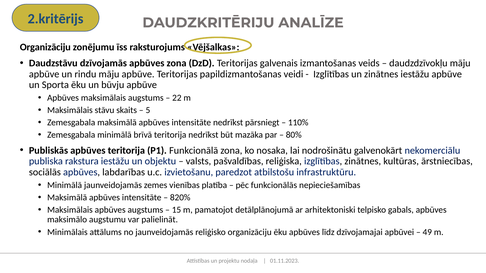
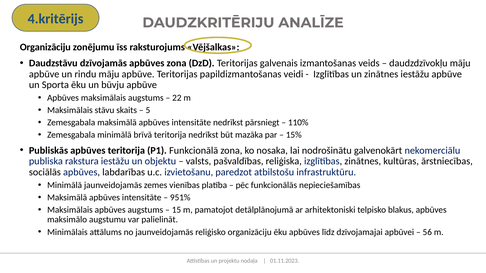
2.kritērijs: 2.kritērijs -> 4.kritērijs (56, 19)
80%: 80% -> 15% (294, 135)
820%: 820% -> 951% (180, 198)
gabals: gabals -> blakus (401, 210)
49: 49 -> 56 (427, 232)
